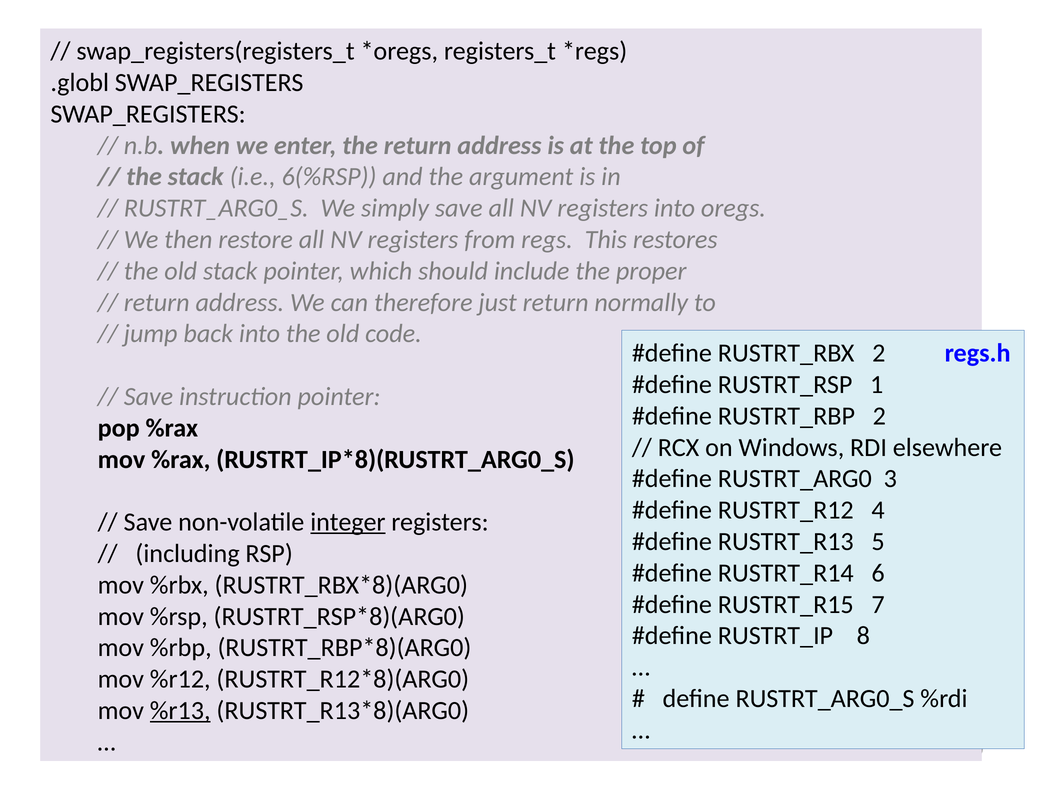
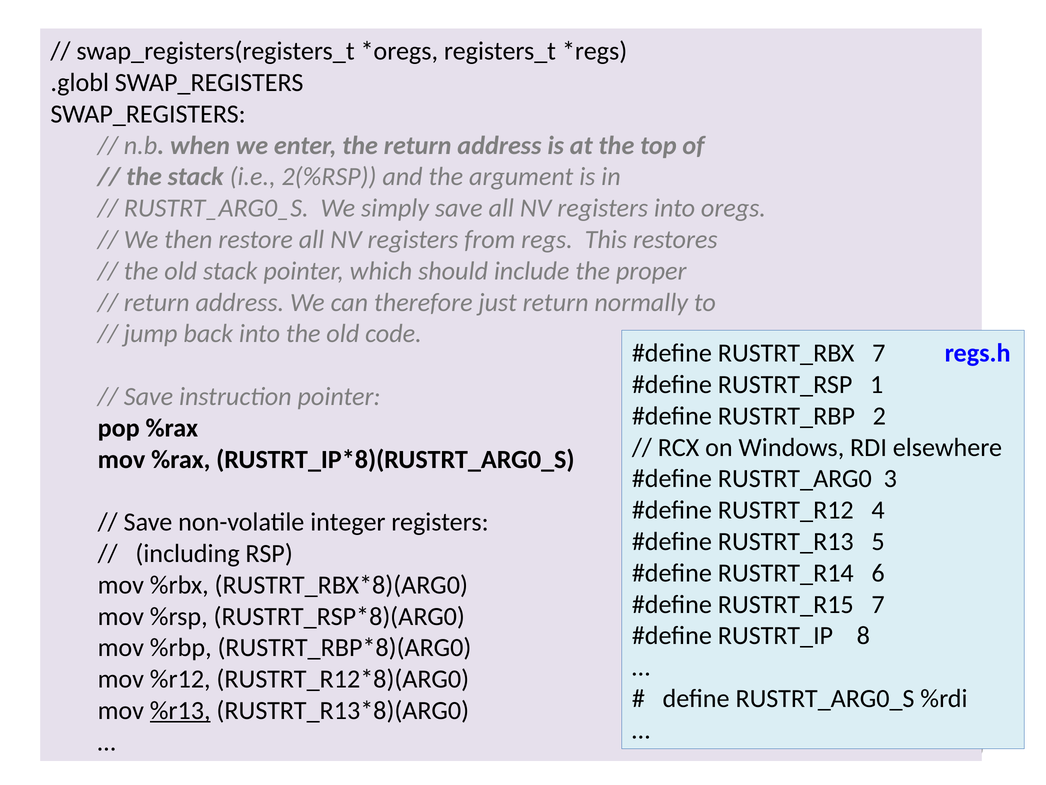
6(%RSP: 6(%RSP -> 2(%RSP (329, 177)
RUSTRT_RBX 2: 2 -> 7 (879, 353)
integer underline: present -> none (348, 522)
